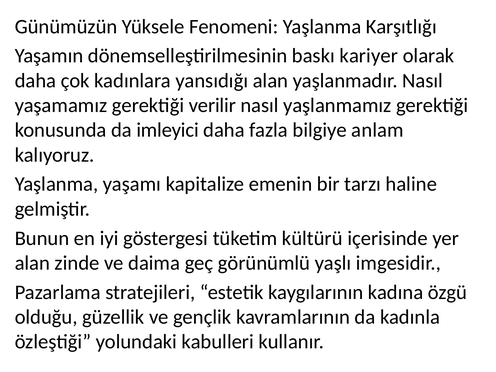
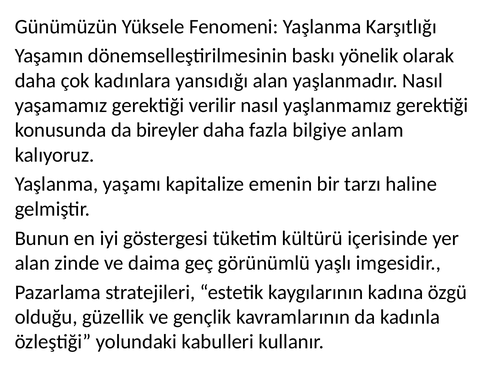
kariyer: kariyer -> yönelik (369, 56)
imleyici: imleyici -> bireyler (168, 130)
